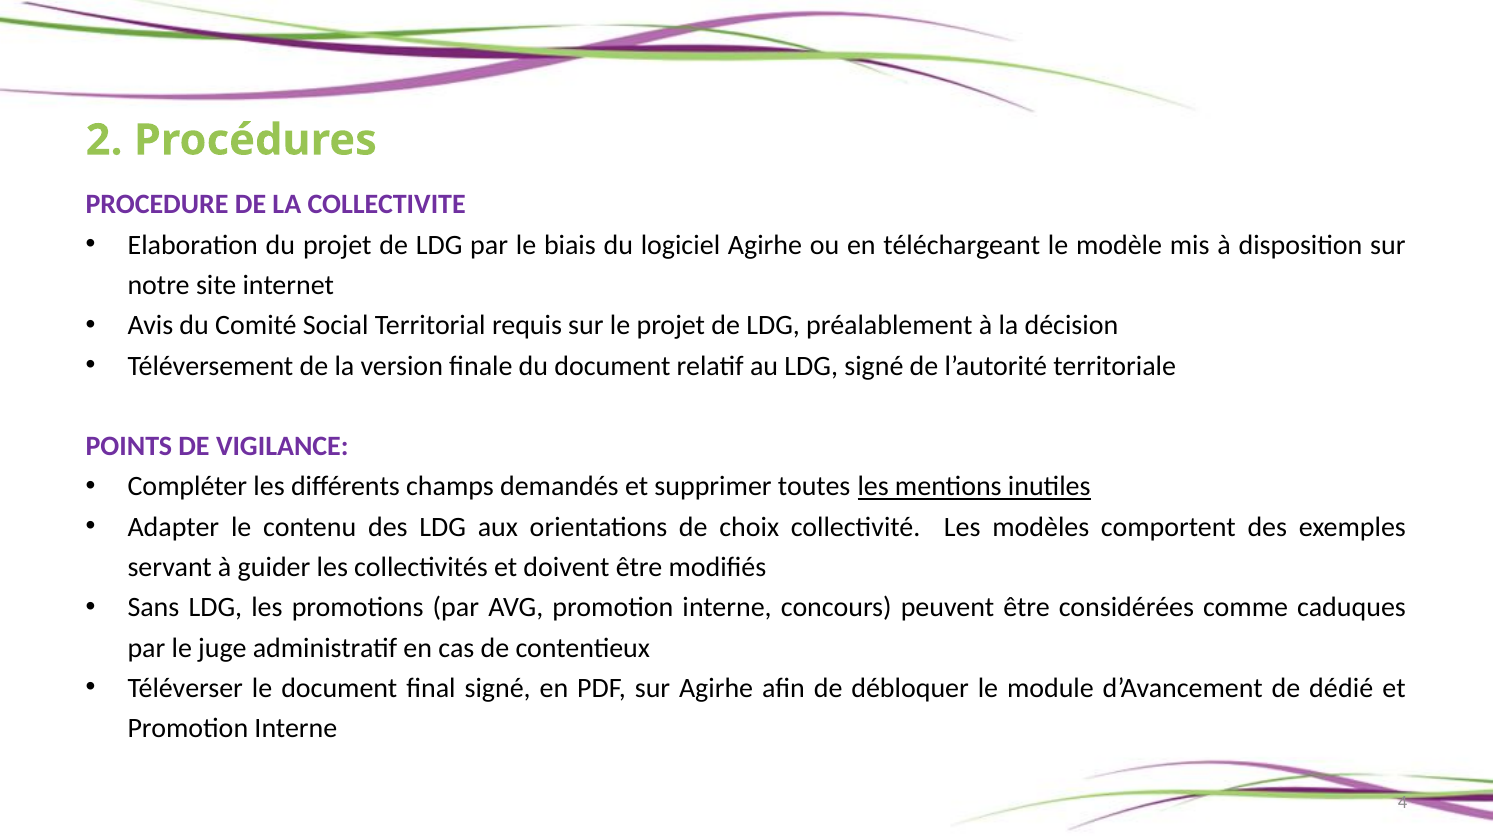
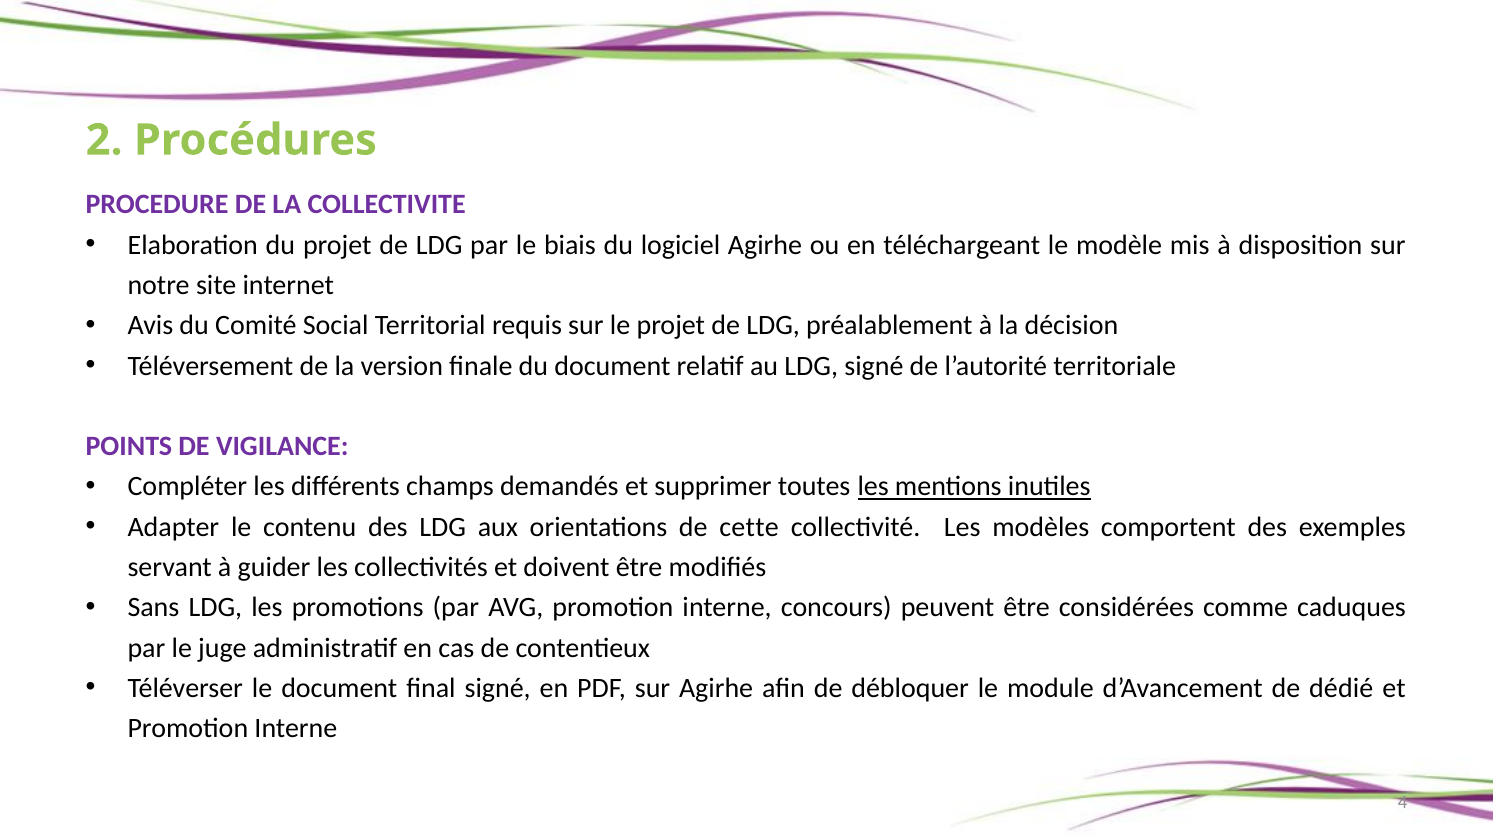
choix: choix -> cette (749, 527)
